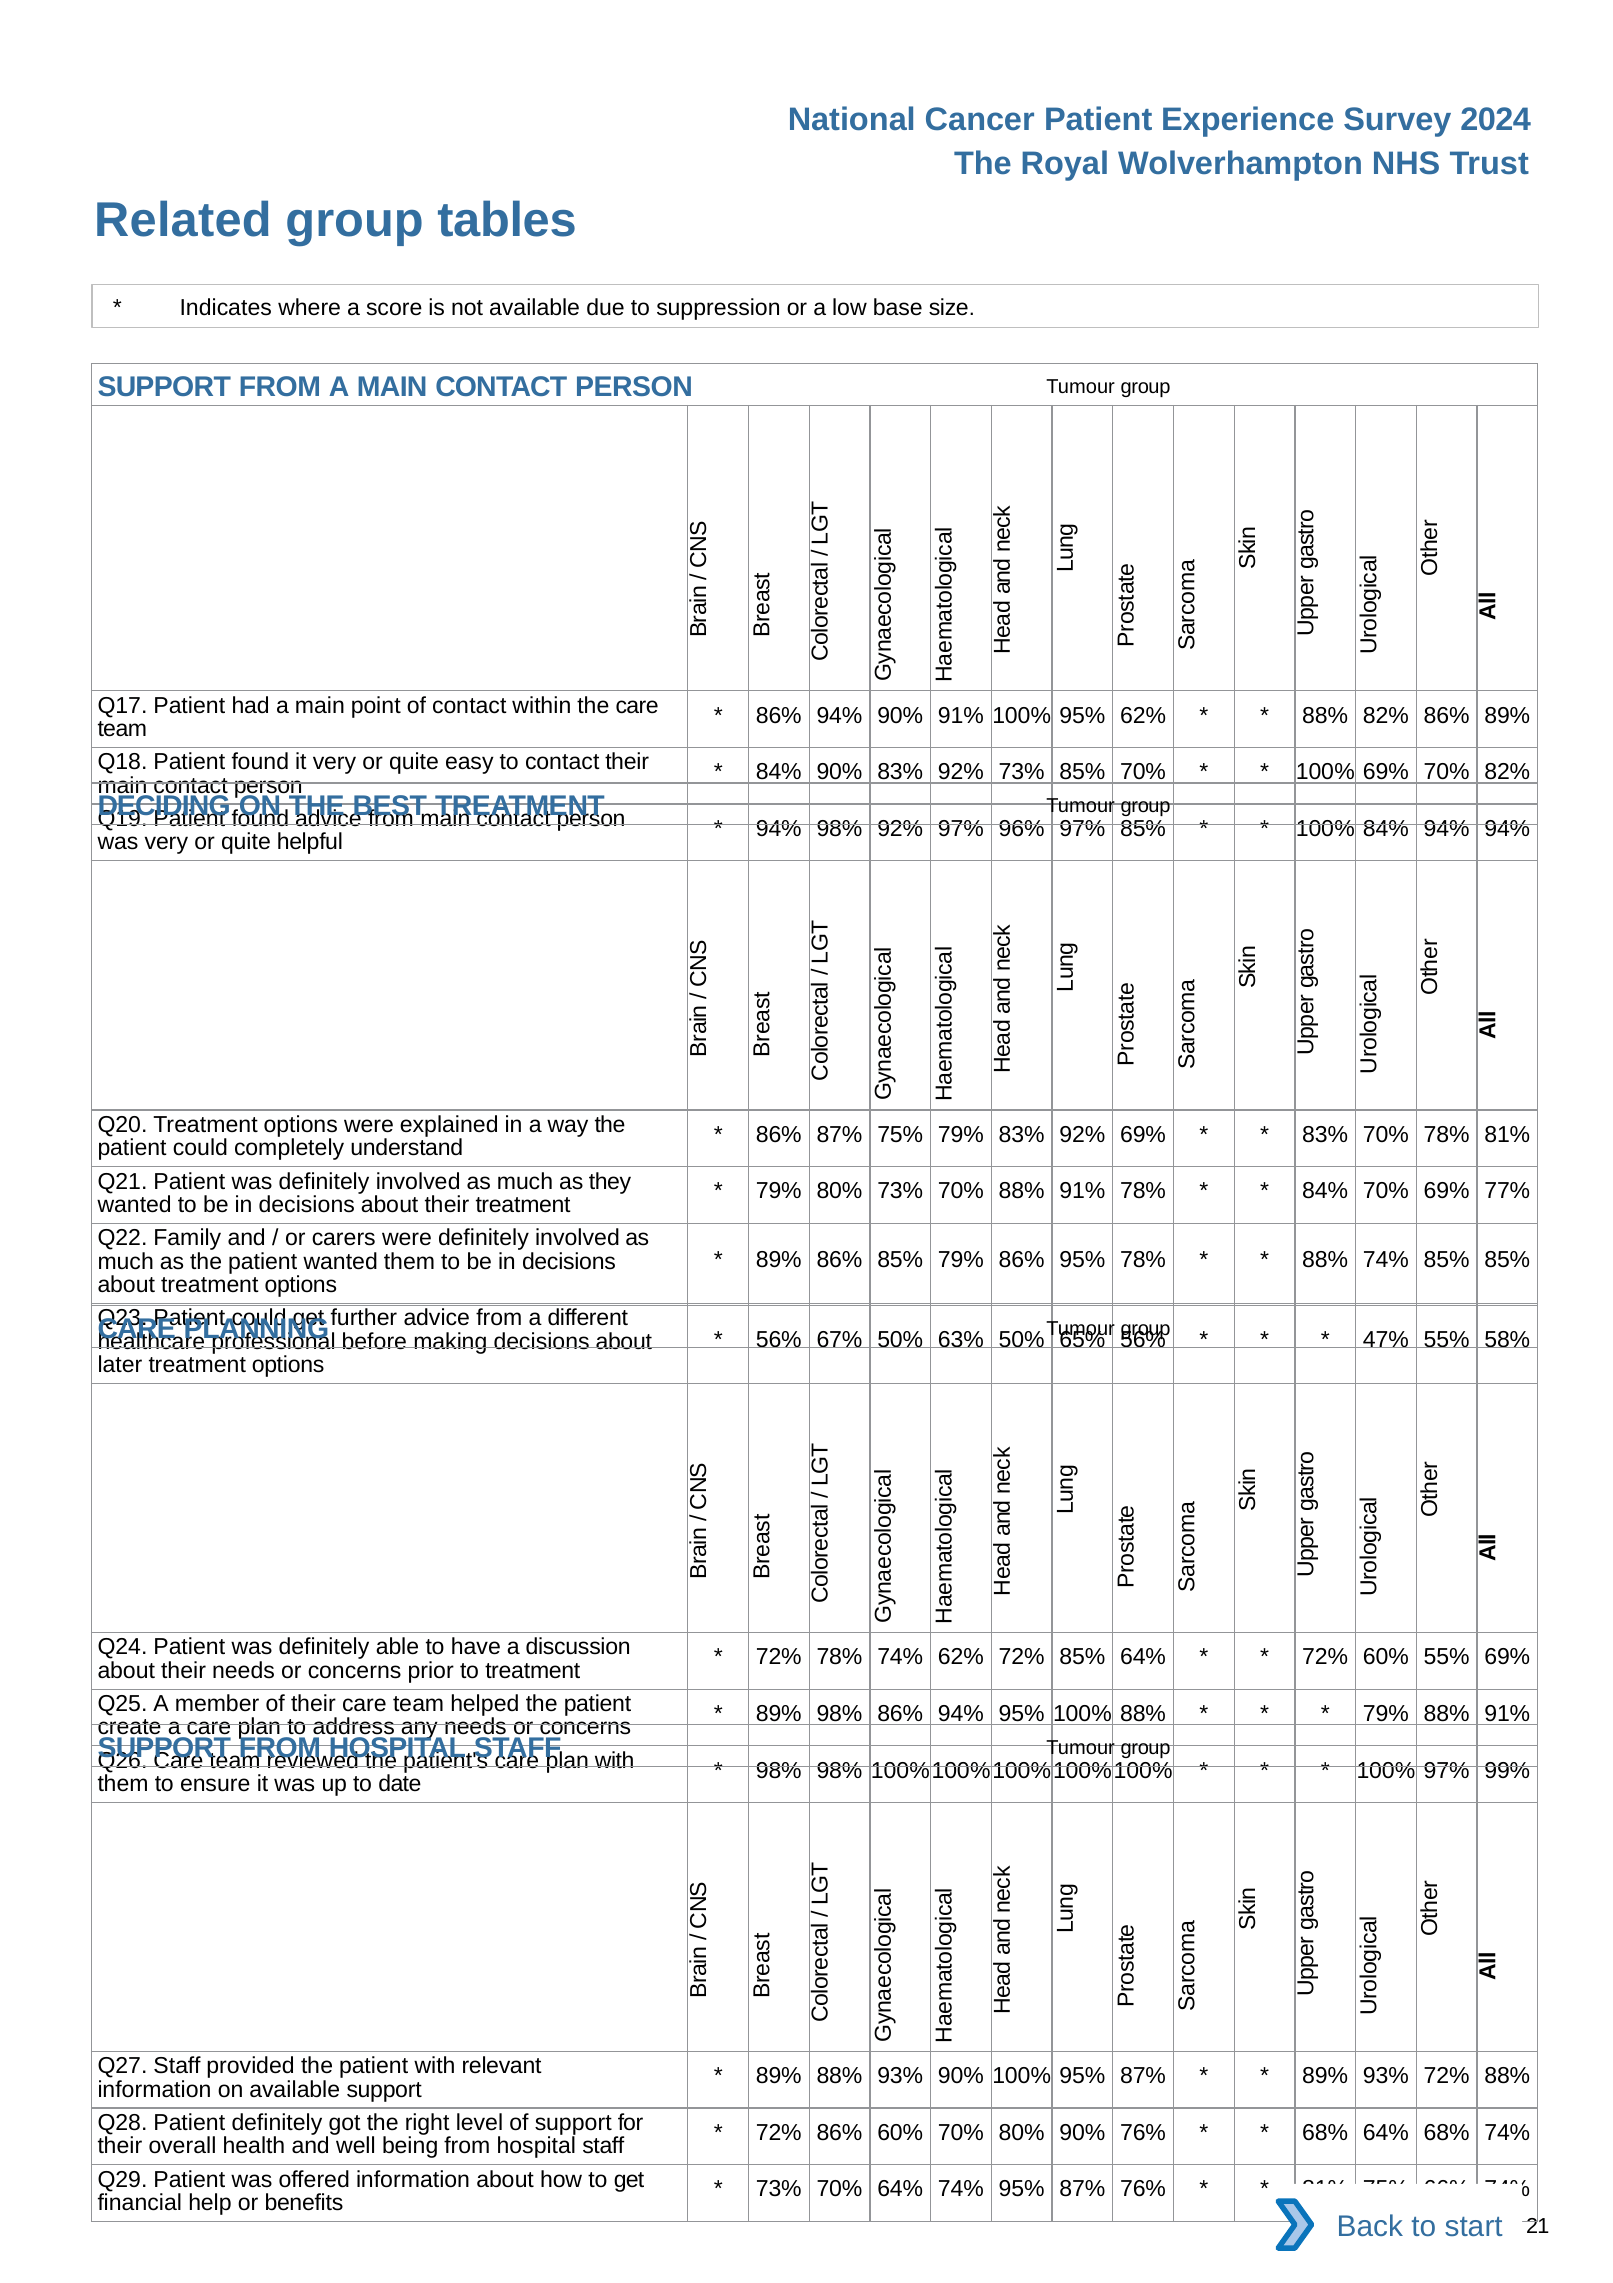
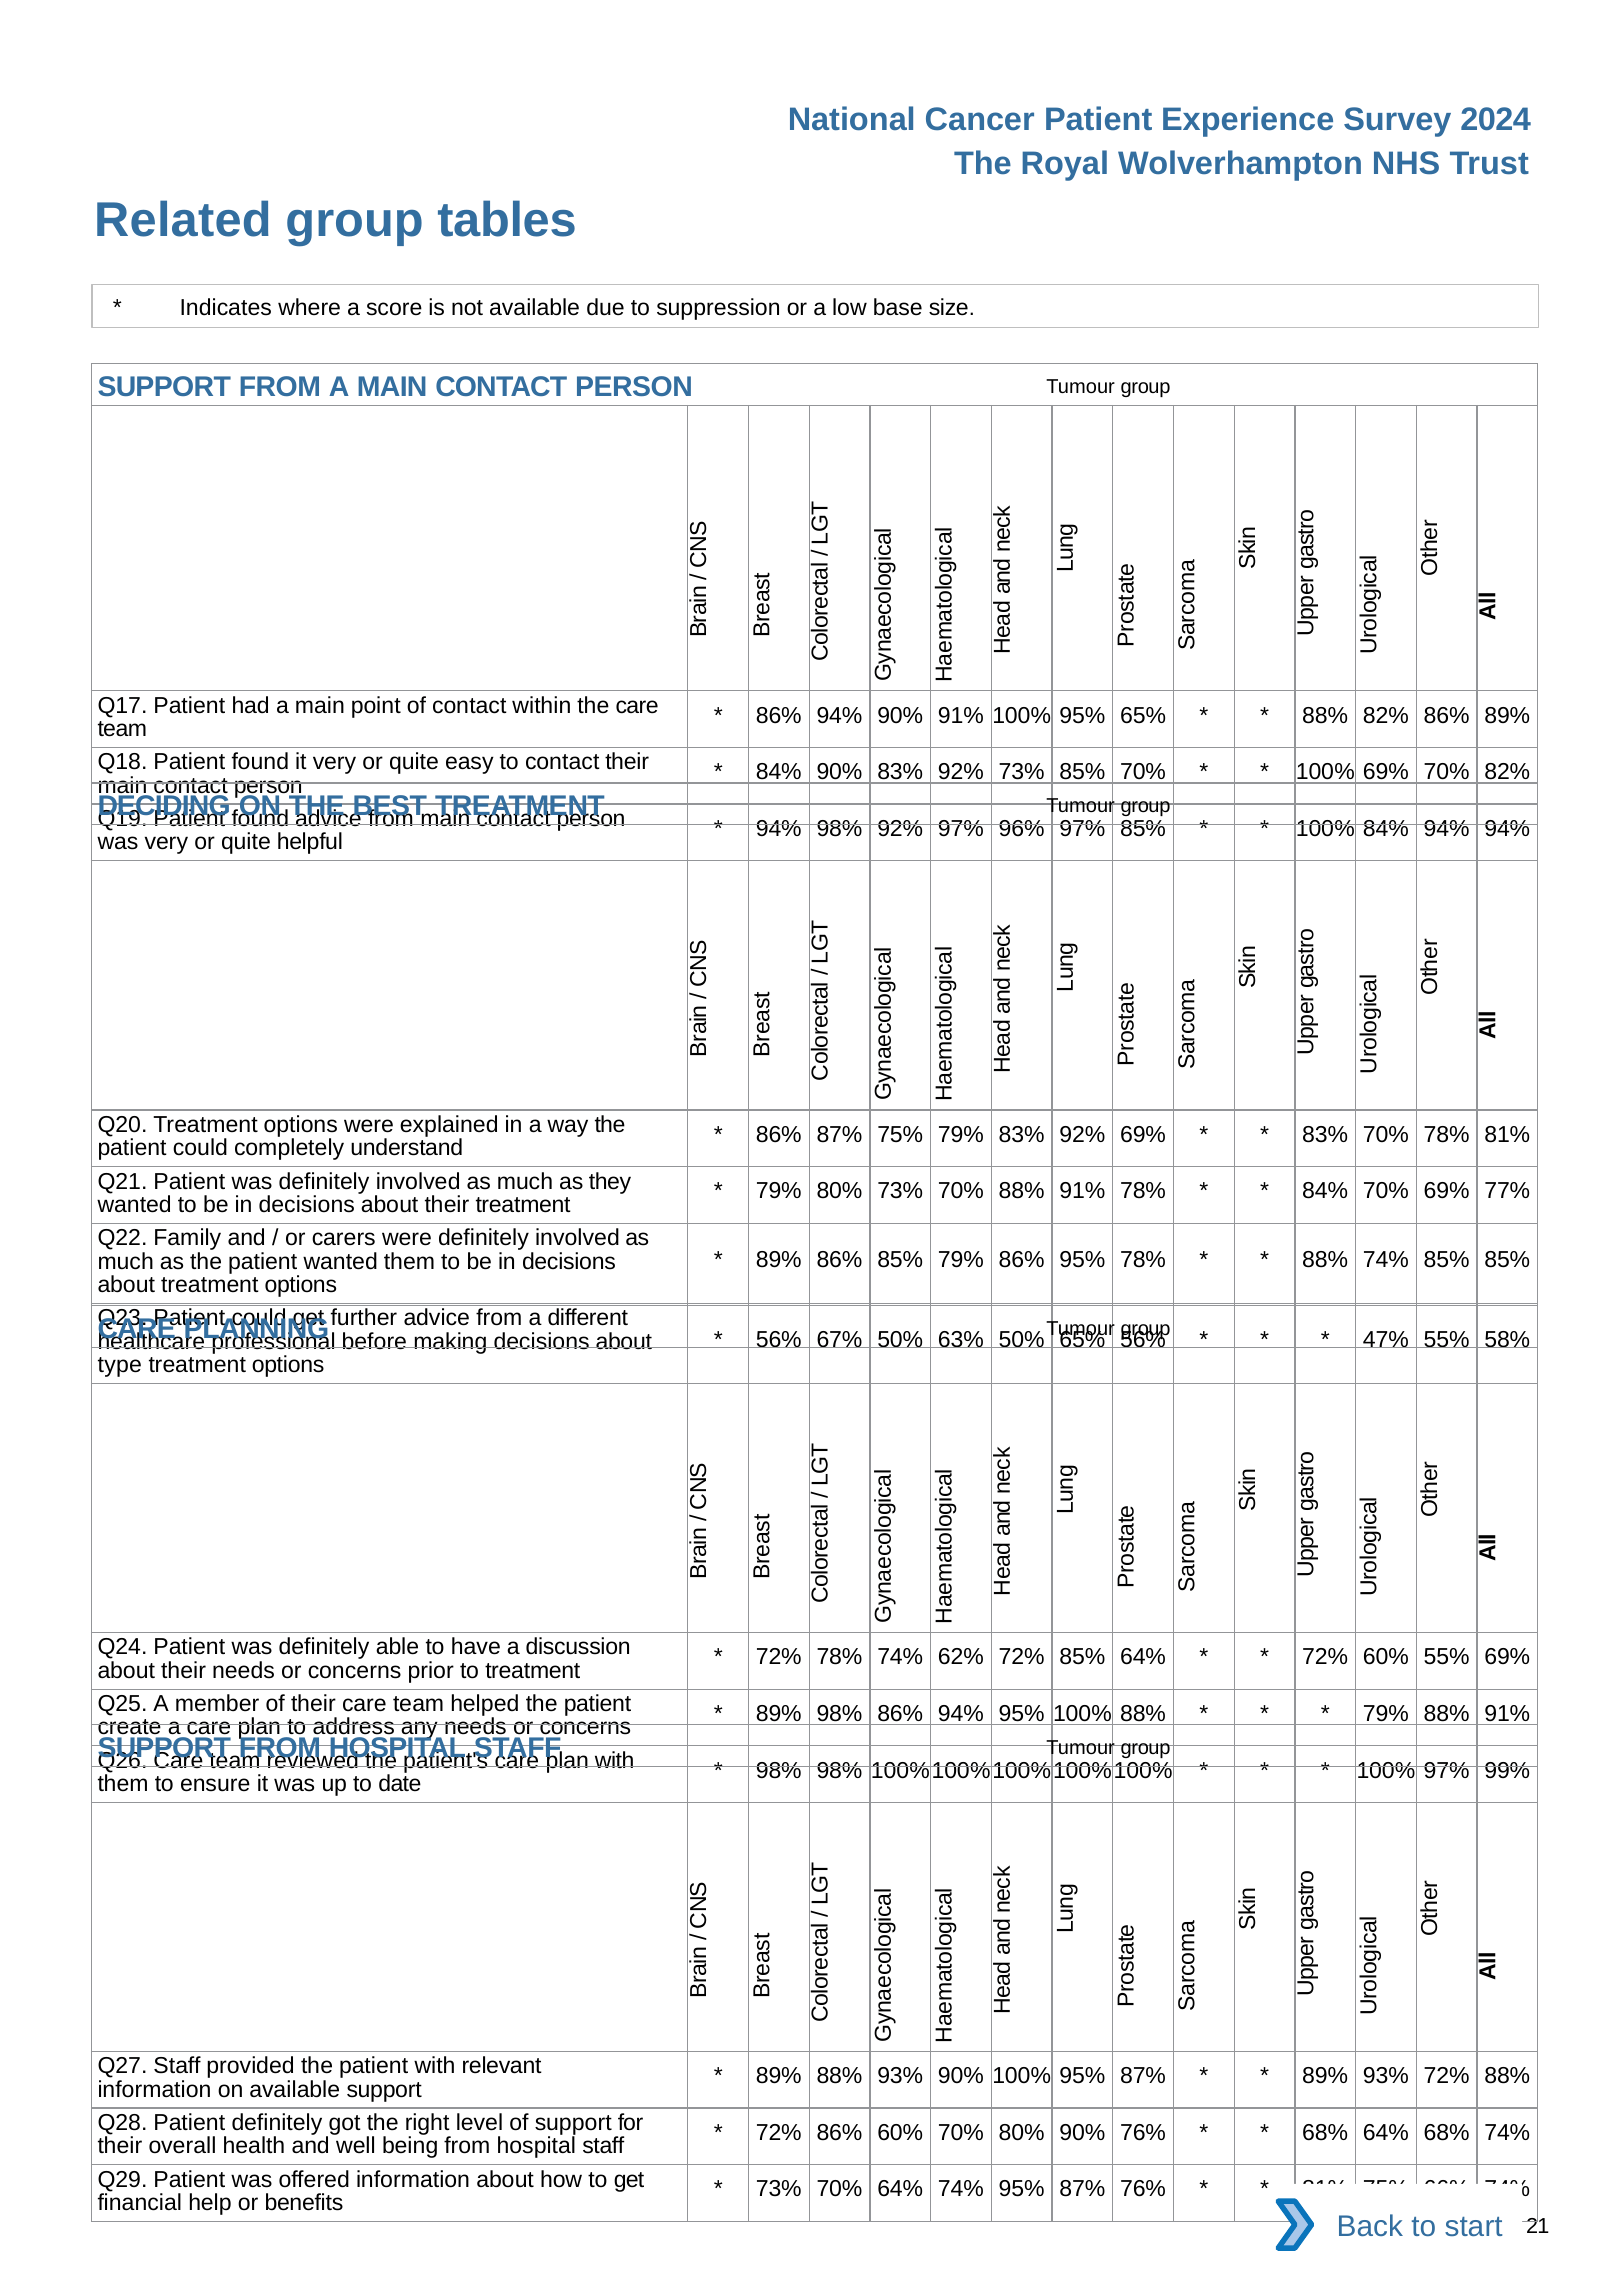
95% 62%: 62% -> 65% (1143, 715)
later: later -> type (120, 1364)
